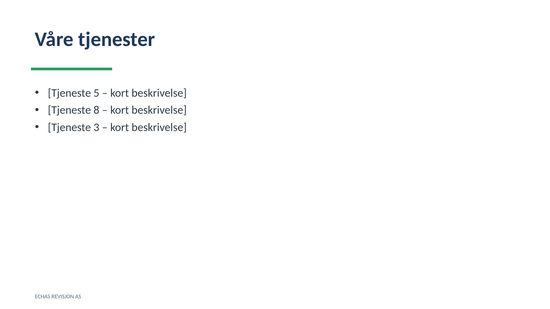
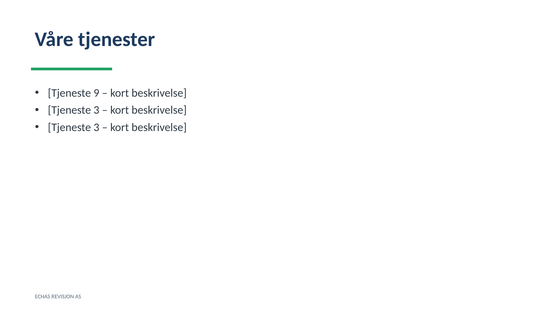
5: 5 -> 9 (96, 93)
8: 8 -> 3 (96, 110)
